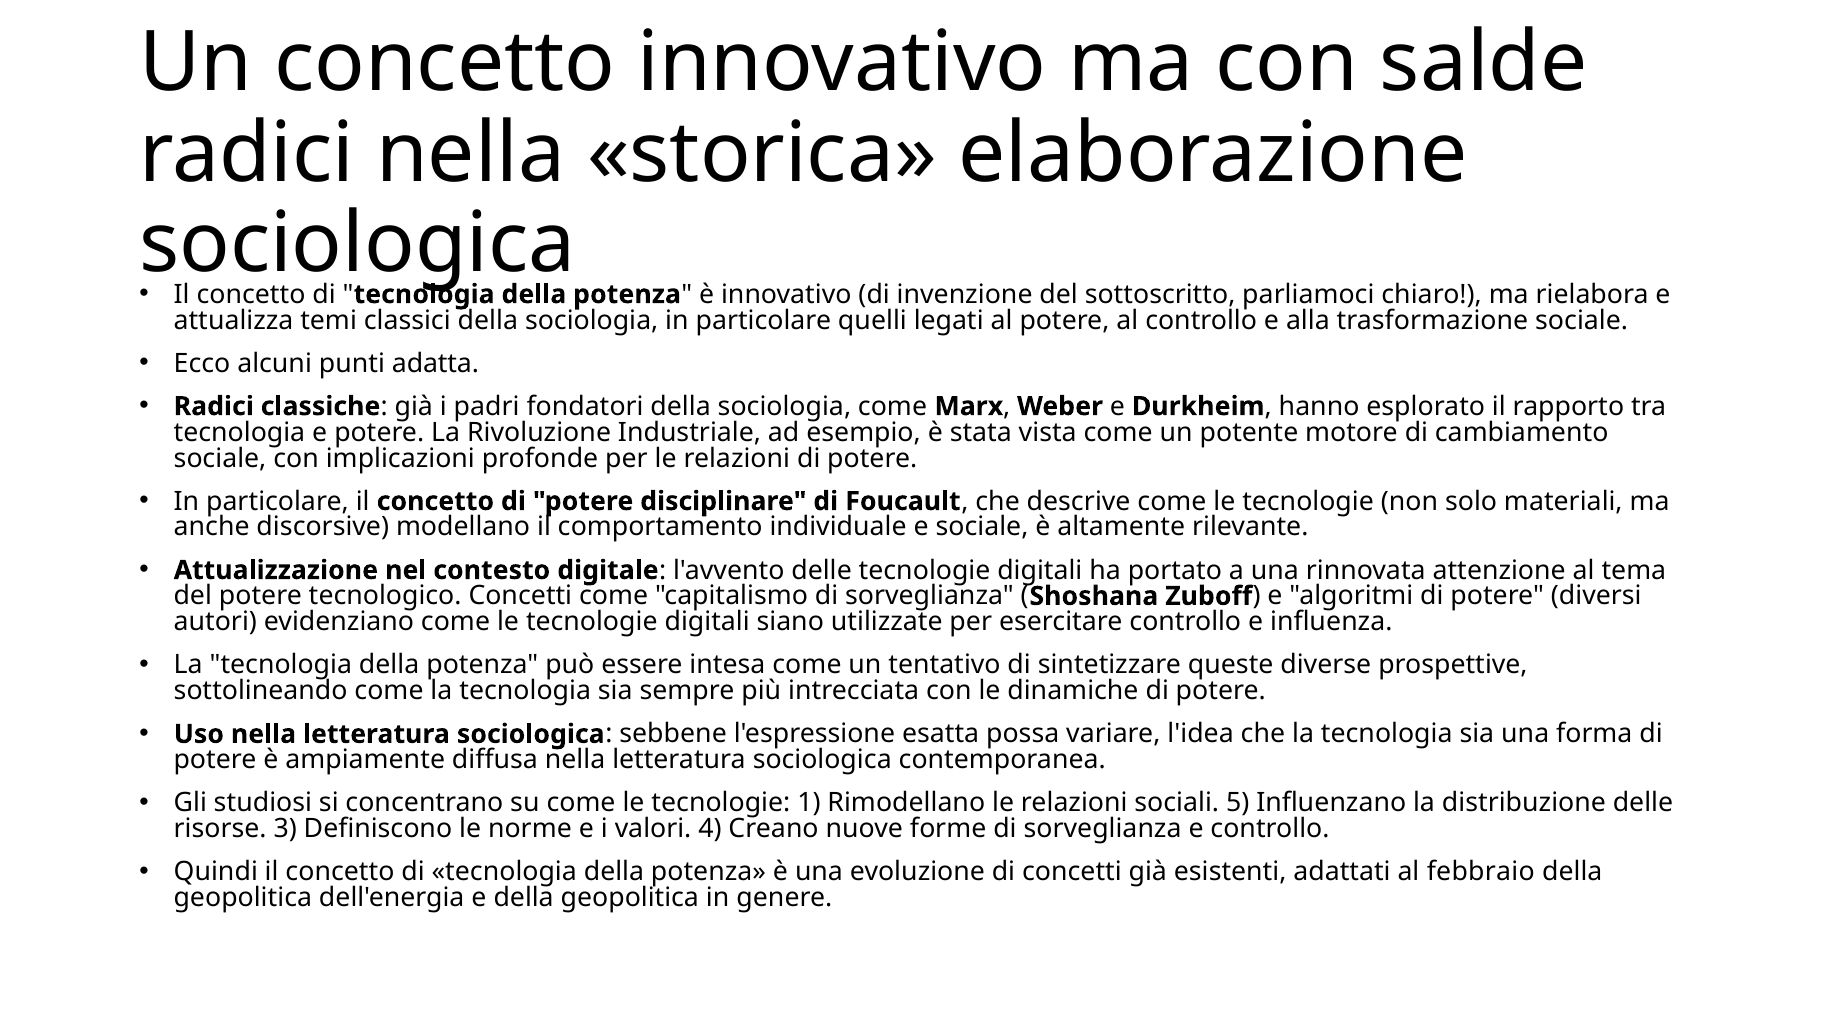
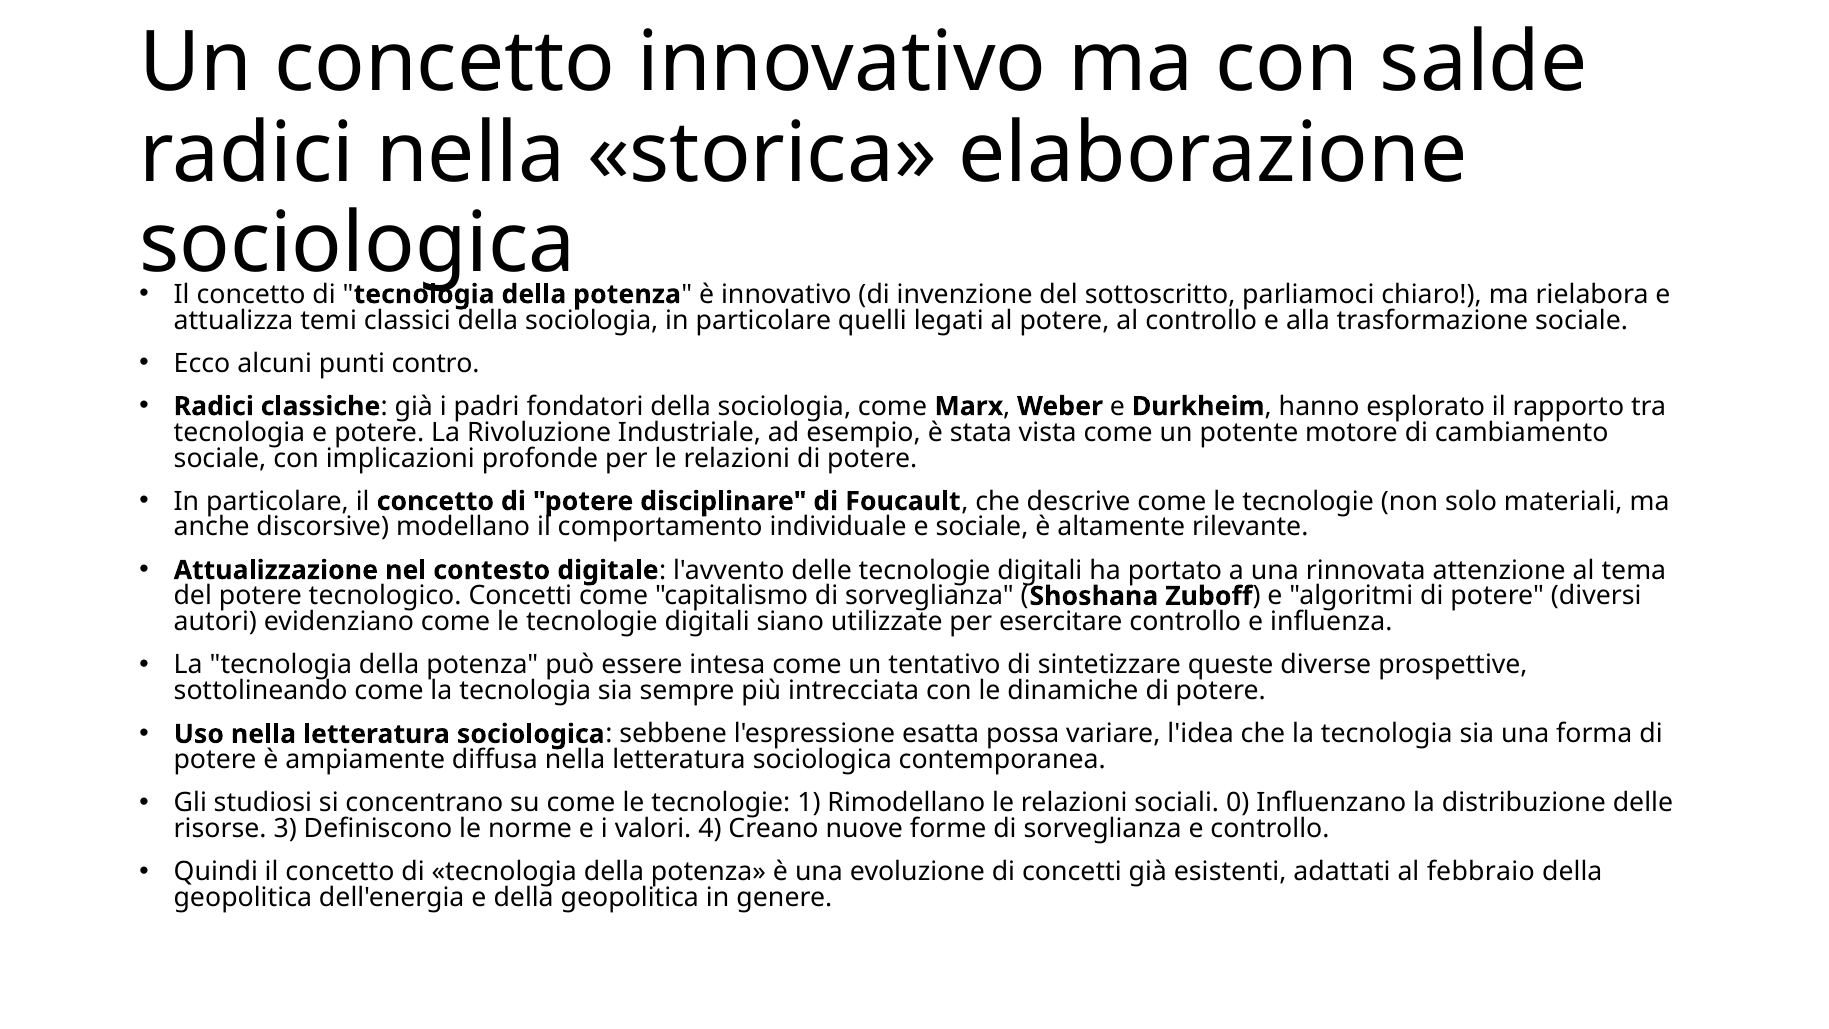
adatta: adatta -> contro (436, 363)
5: 5 -> 0 (1238, 803)
